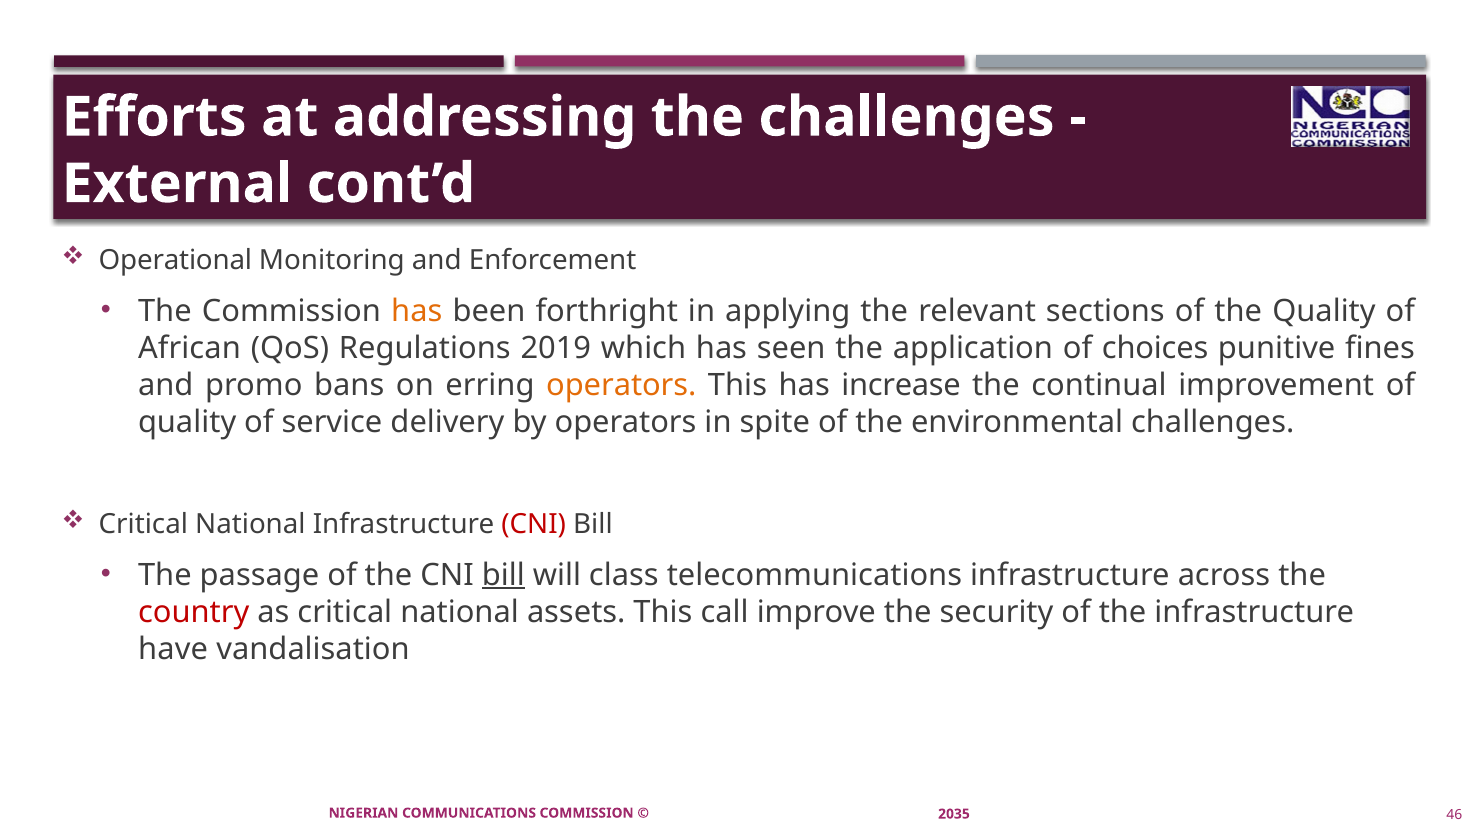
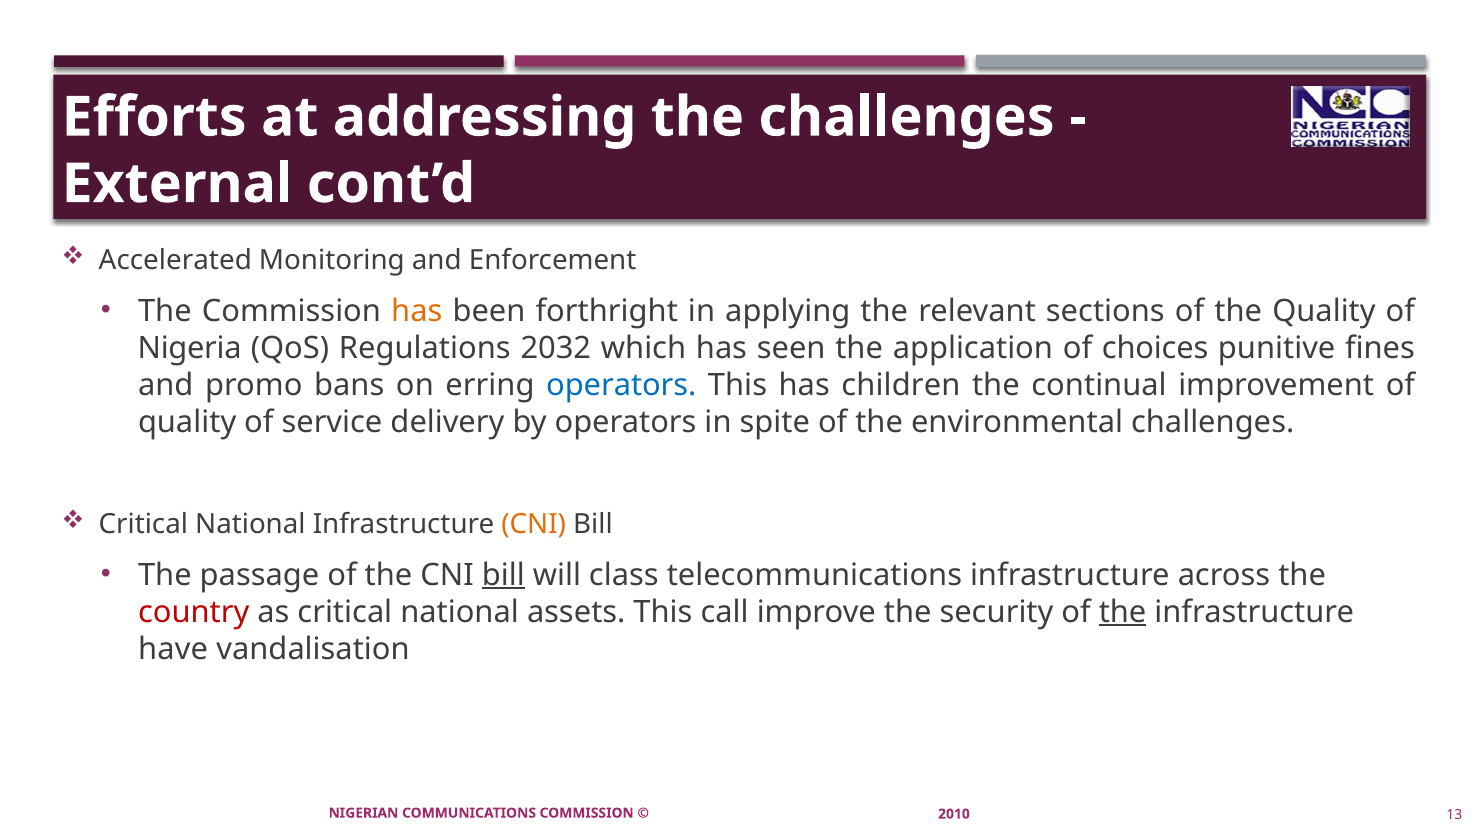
Operational: Operational -> Accelerated (175, 260)
African: African -> Nigeria (190, 348)
2019: 2019 -> 2032 (556, 348)
operators colour: orange -> blue (621, 385)
increase: increase -> children (901, 385)
CNI colour: red -> orange (534, 525)
the underline: none -> present (1123, 613)
46: 46 -> 13 (1454, 816)
2035: 2035 -> 2010 (954, 814)
